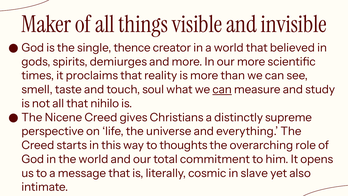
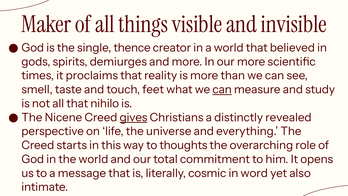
soul: soul -> feet (153, 89)
gives underline: none -> present (134, 117)
supreme: supreme -> revealed (288, 117)
slave: slave -> word (254, 173)
